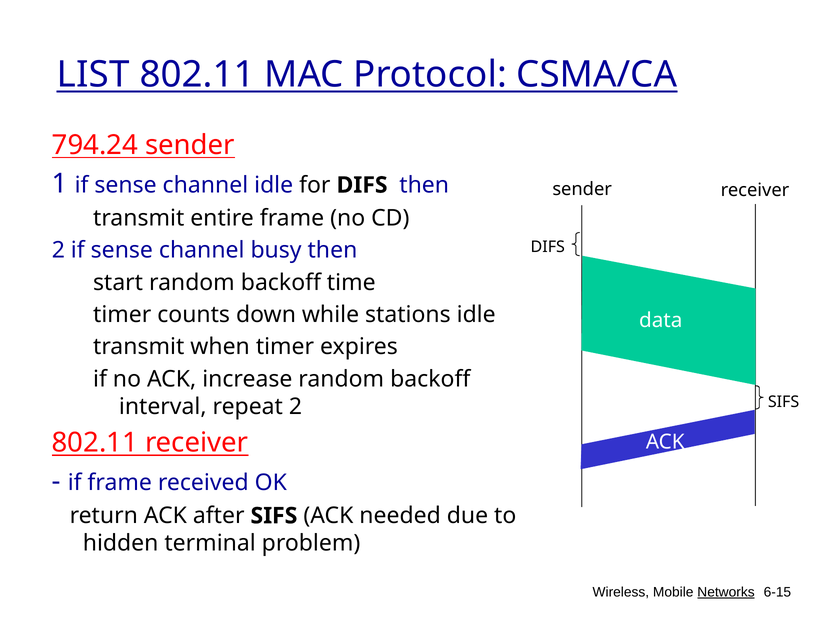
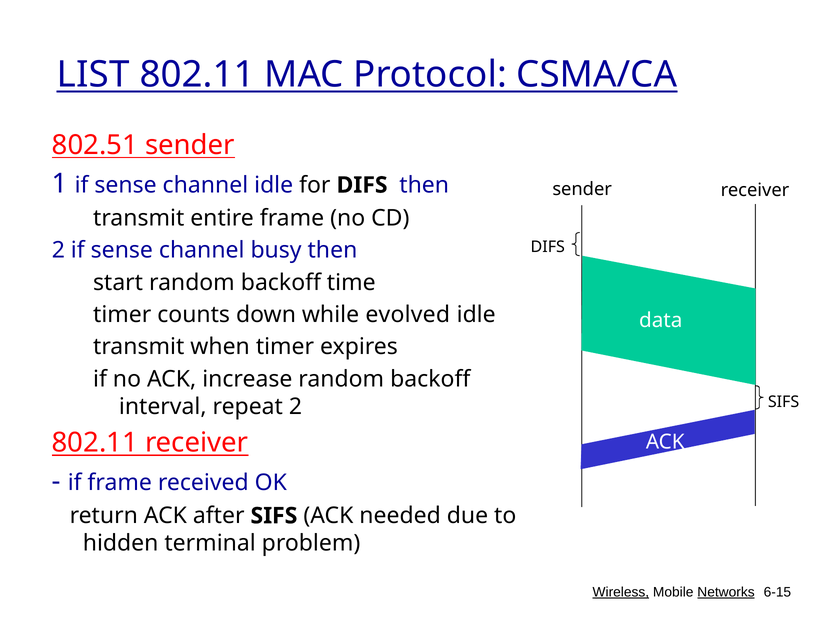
794.24: 794.24 -> 802.51 (95, 145)
stations: stations -> evolved (408, 315)
Wireless underline: none -> present (621, 592)
